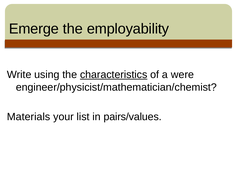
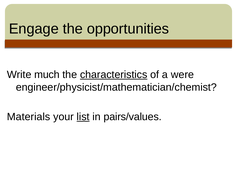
Emerge: Emerge -> Engage (34, 29)
employability: employability -> opportunities (128, 29)
using: using -> much (47, 75)
list underline: none -> present (83, 117)
